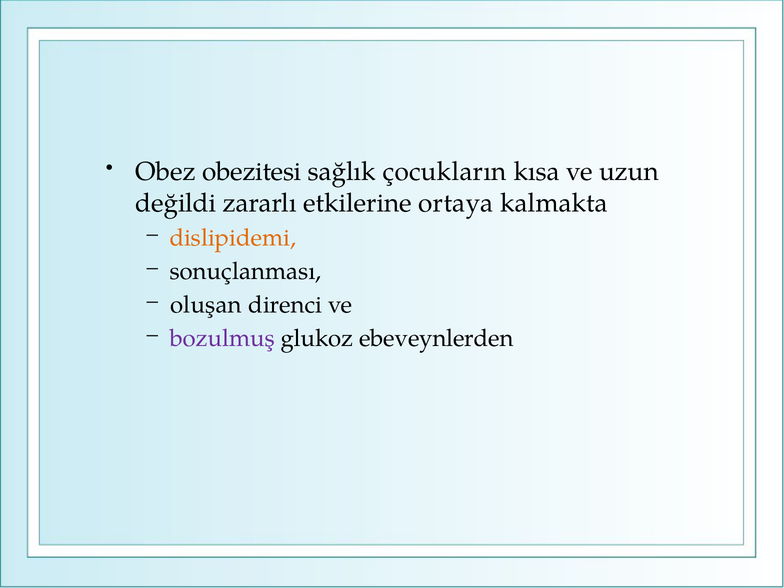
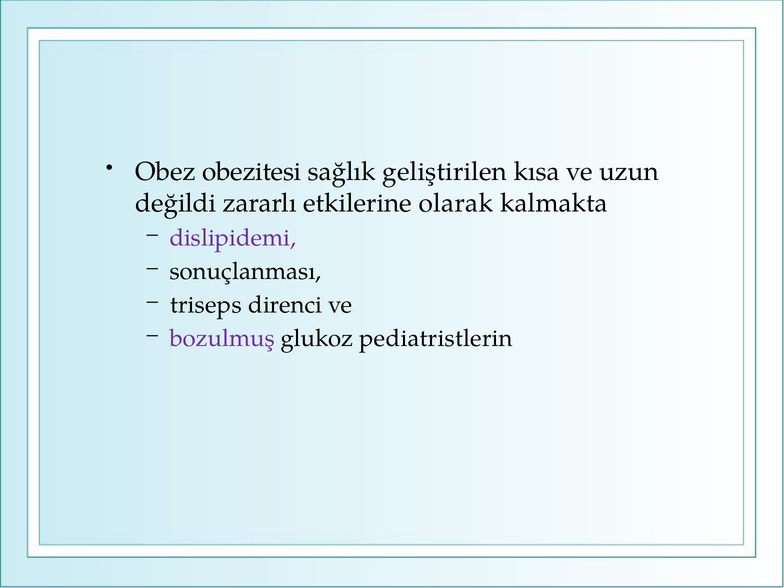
çocukların: çocukların -> geliştirilen (445, 172)
ortaya: ortaya -> olarak (456, 203)
dislipidemi colour: orange -> purple (233, 238)
oluşan: oluşan -> triseps (206, 305)
ebeveynlerden: ebeveynlerden -> pediatristlerin (436, 338)
